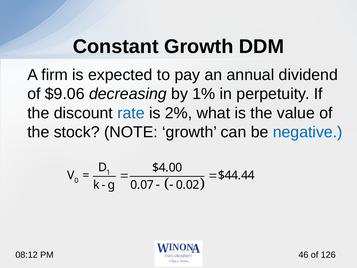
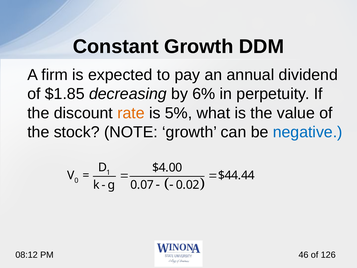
$9.06: $9.06 -> $1.85 (65, 94)
1%: 1% -> 6% (204, 94)
rate colour: blue -> orange (131, 113)
2%: 2% -> 5% (179, 113)
